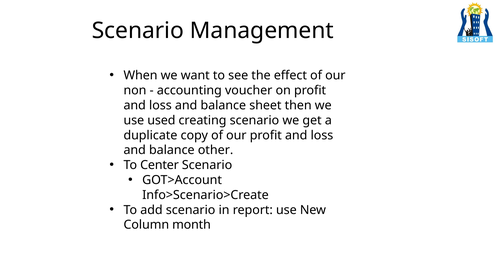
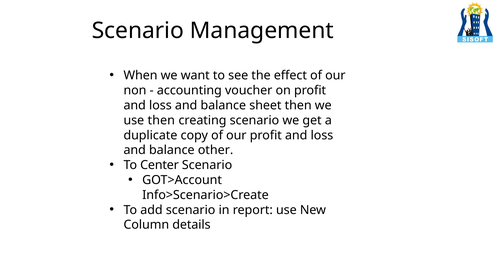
use used: used -> then (161, 120)
month: month -> details (191, 225)
